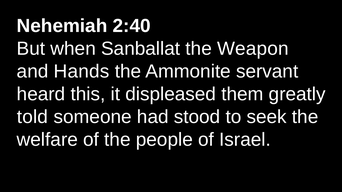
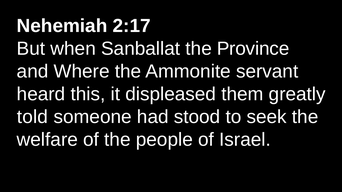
2:40: 2:40 -> 2:17 (132, 26)
Weapon: Weapon -> Province (253, 49)
Hands: Hands -> Where (82, 71)
